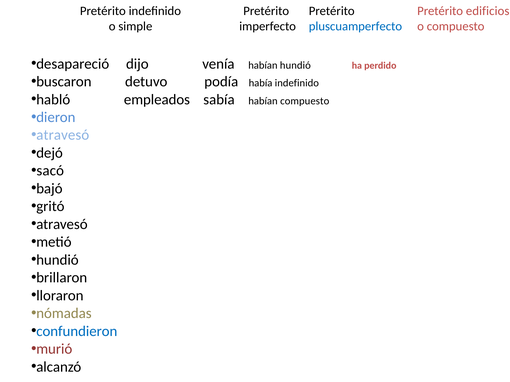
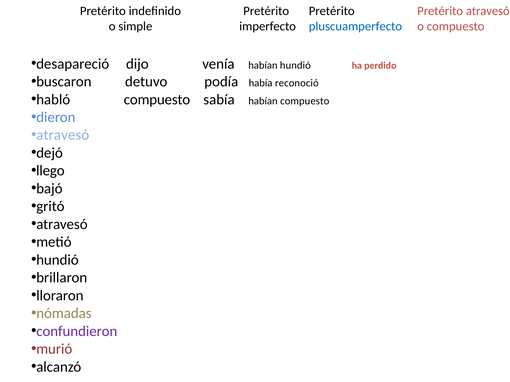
Pretérito edificios: edificios -> atravesó (488, 11)
había indefinido: indefinido -> reconoció (297, 83)
habló empleados: empleados -> compuesto (157, 100)
sacó: sacó -> llego (50, 171)
confundieron colour: blue -> purple (77, 332)
